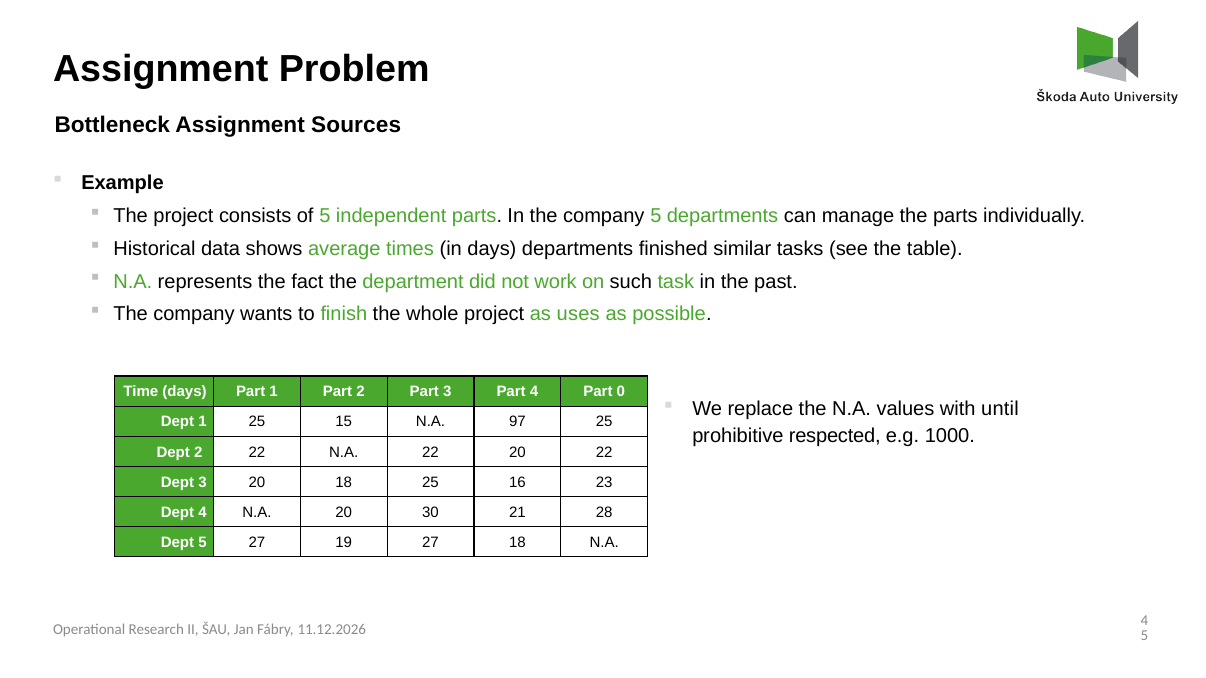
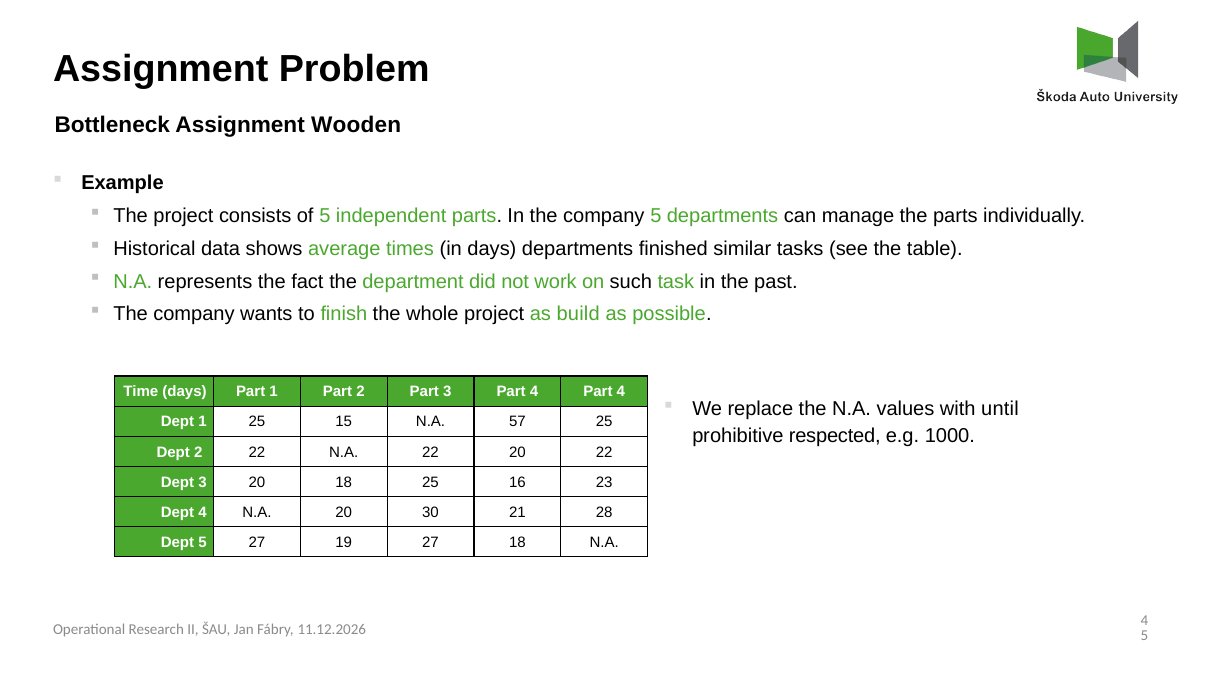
Sources: Sources -> Wooden (356, 125)
uses: uses -> build (578, 314)
4 Part 0: 0 -> 4 (621, 392)
97: 97 -> 57 (517, 422)
